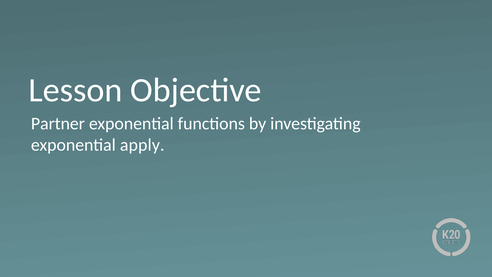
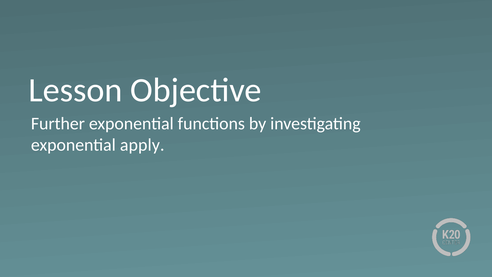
Partner: Partner -> Further (58, 124)
